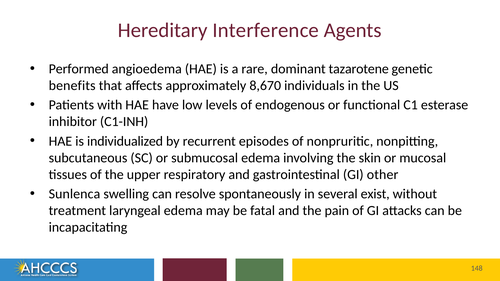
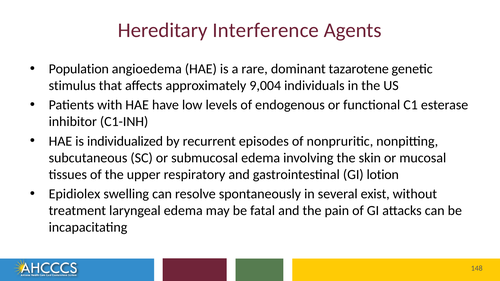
Performed: Performed -> Population (79, 69)
benefits: benefits -> stimulus (72, 86)
8,670: 8,670 -> 9,004 (265, 86)
other: other -> lotion (383, 175)
Sunlenca: Sunlenca -> Epidiolex (74, 194)
